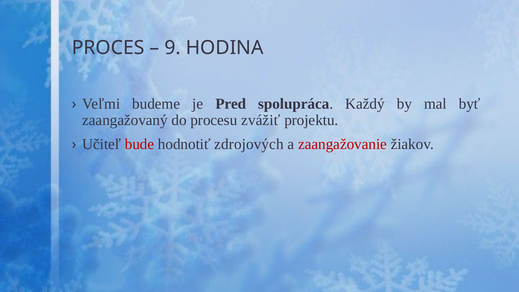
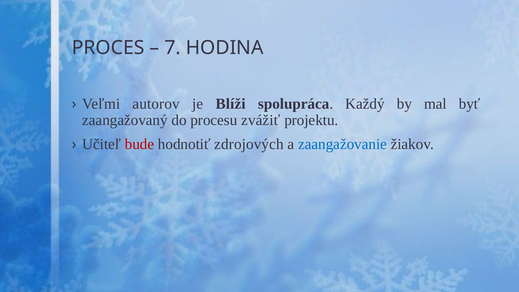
9: 9 -> 7 (173, 48)
budeme: budeme -> autorov (156, 104)
Pred: Pred -> Blíži (231, 104)
zaangažovanie colour: red -> blue (343, 144)
